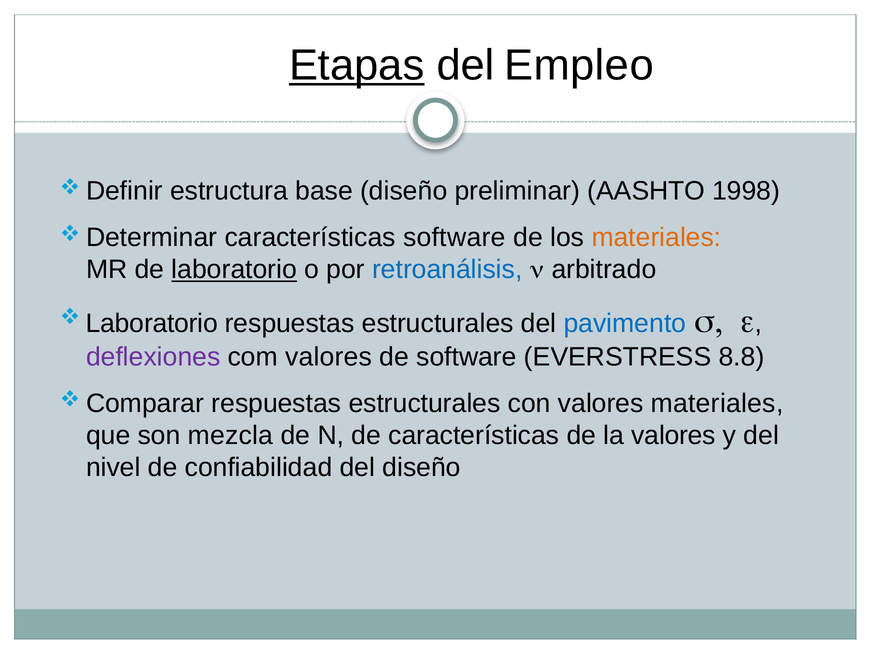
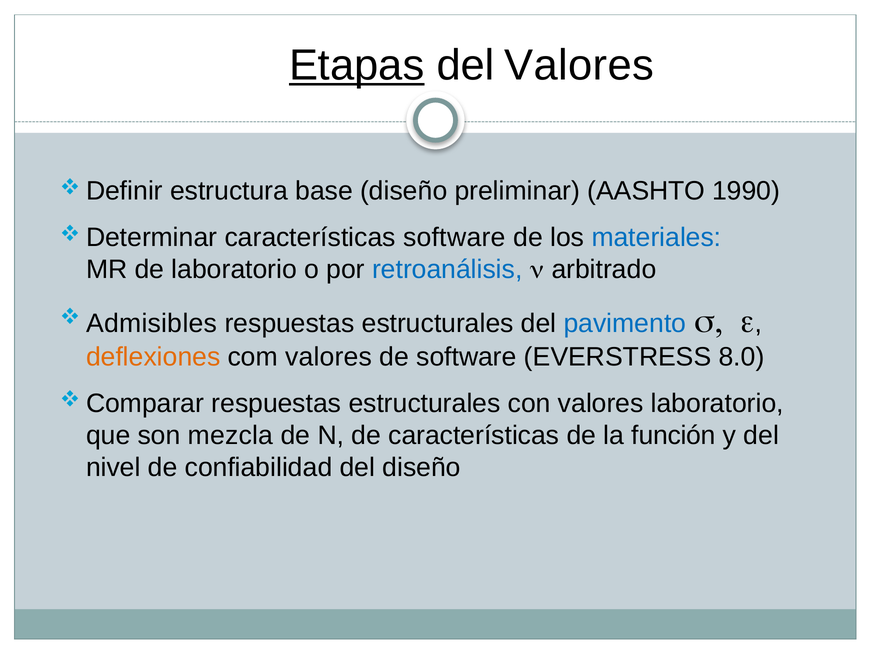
del Empleo: Empleo -> Valores (579, 65)
1998: 1998 -> 1990 (746, 191)
materiales colour: orange -> blue (656, 237)
laboratorio underline: present -> none (234, 269)
Laboratorio: Laboratorio -> Admisibles (152, 323)
deflexiones colour: purple -> orange (153, 356)
8.8: 8.8 -> 8.0 (742, 356)
valores materiales: materiales -> laboratorio (717, 403)
la valores: valores -> función (674, 435)
